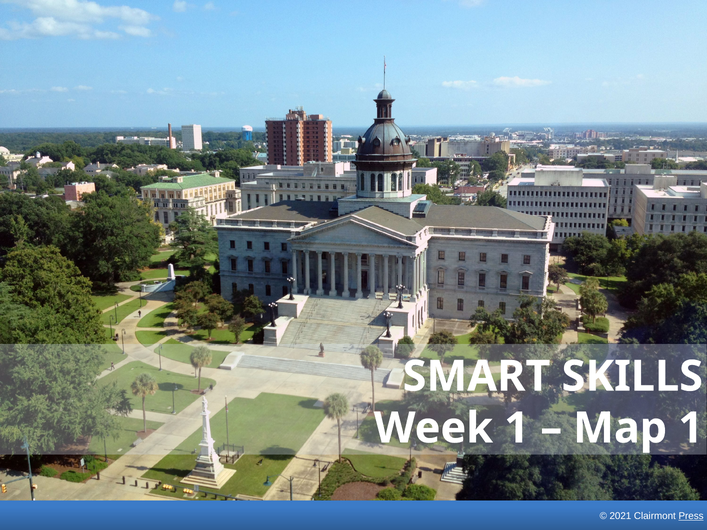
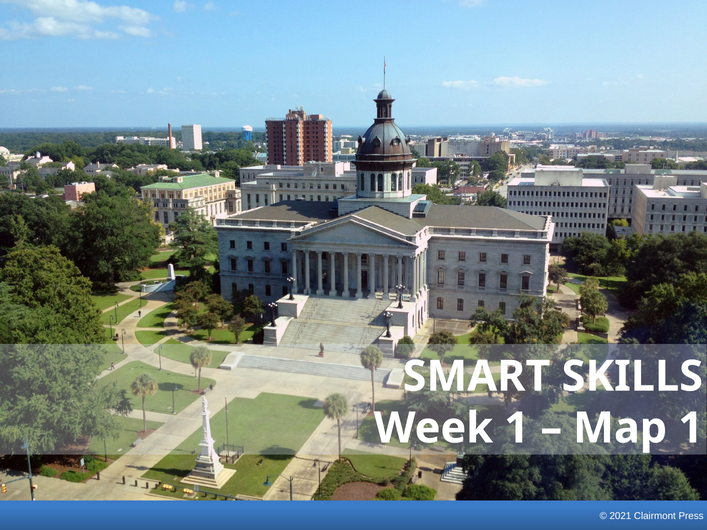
Press underline: present -> none (691, 516)
